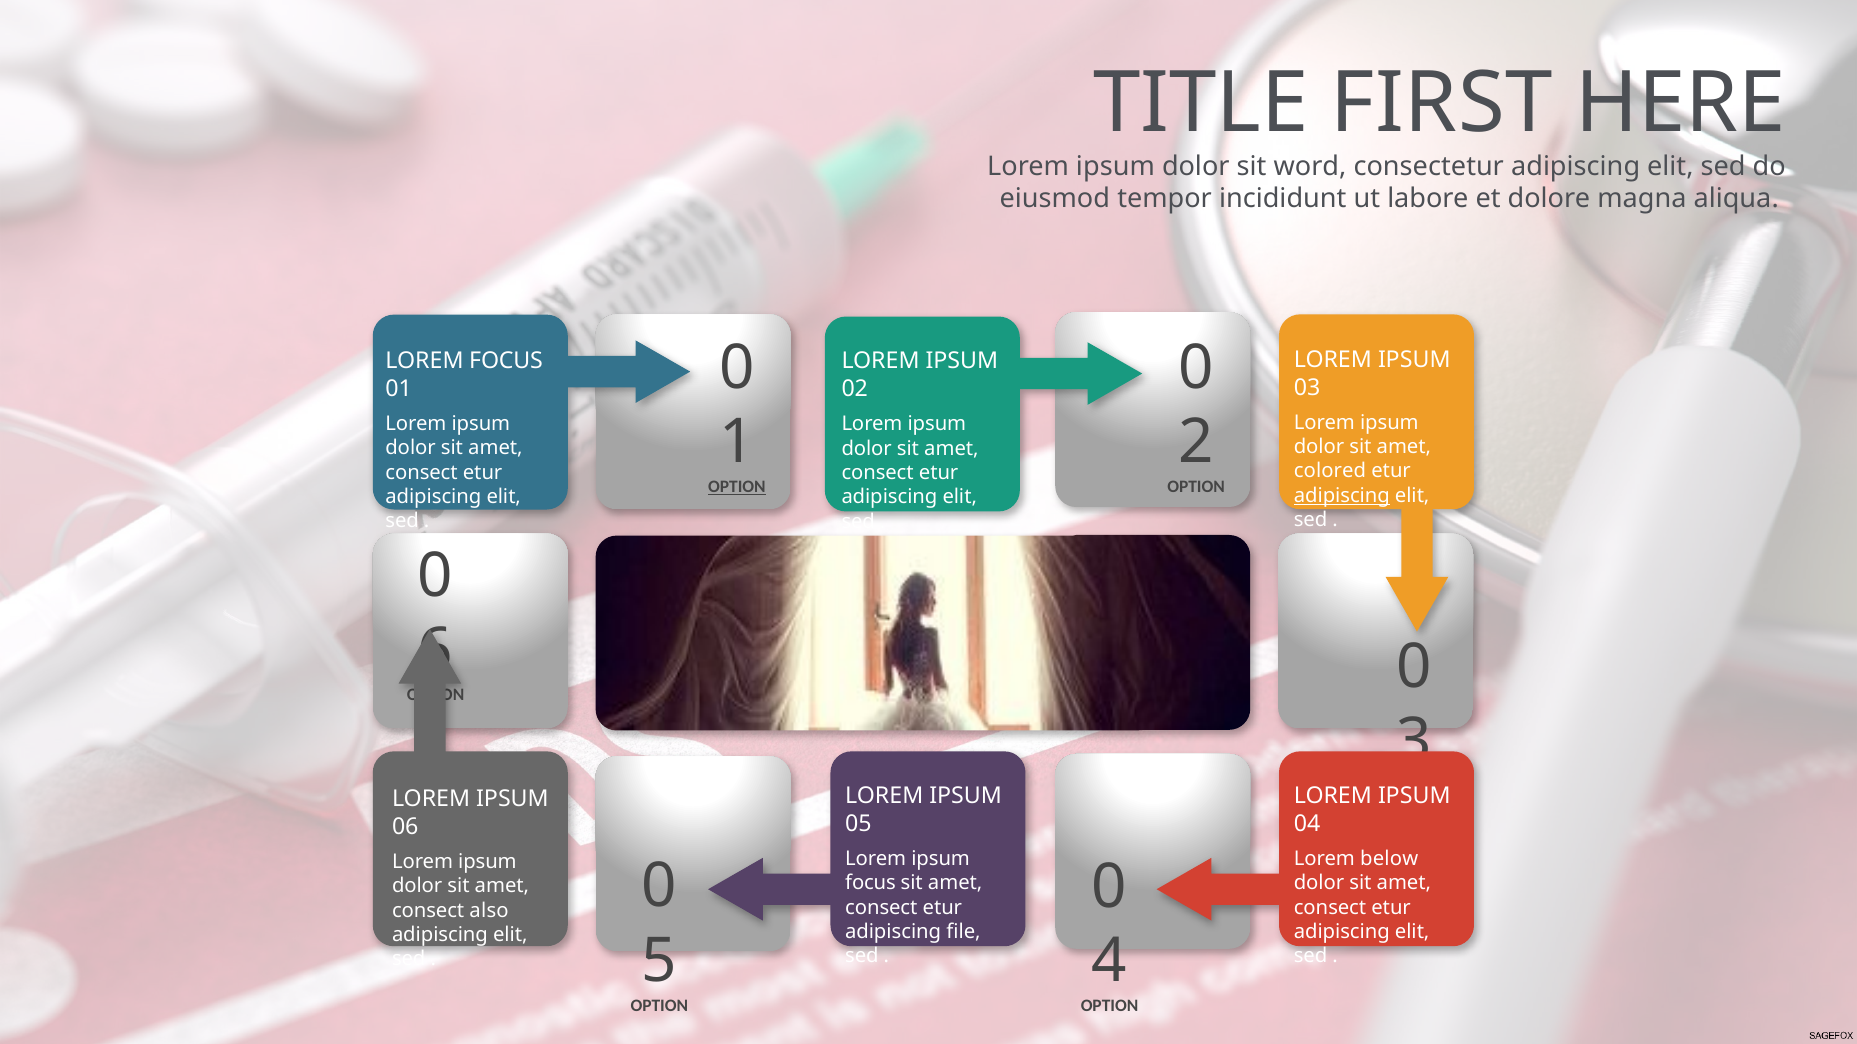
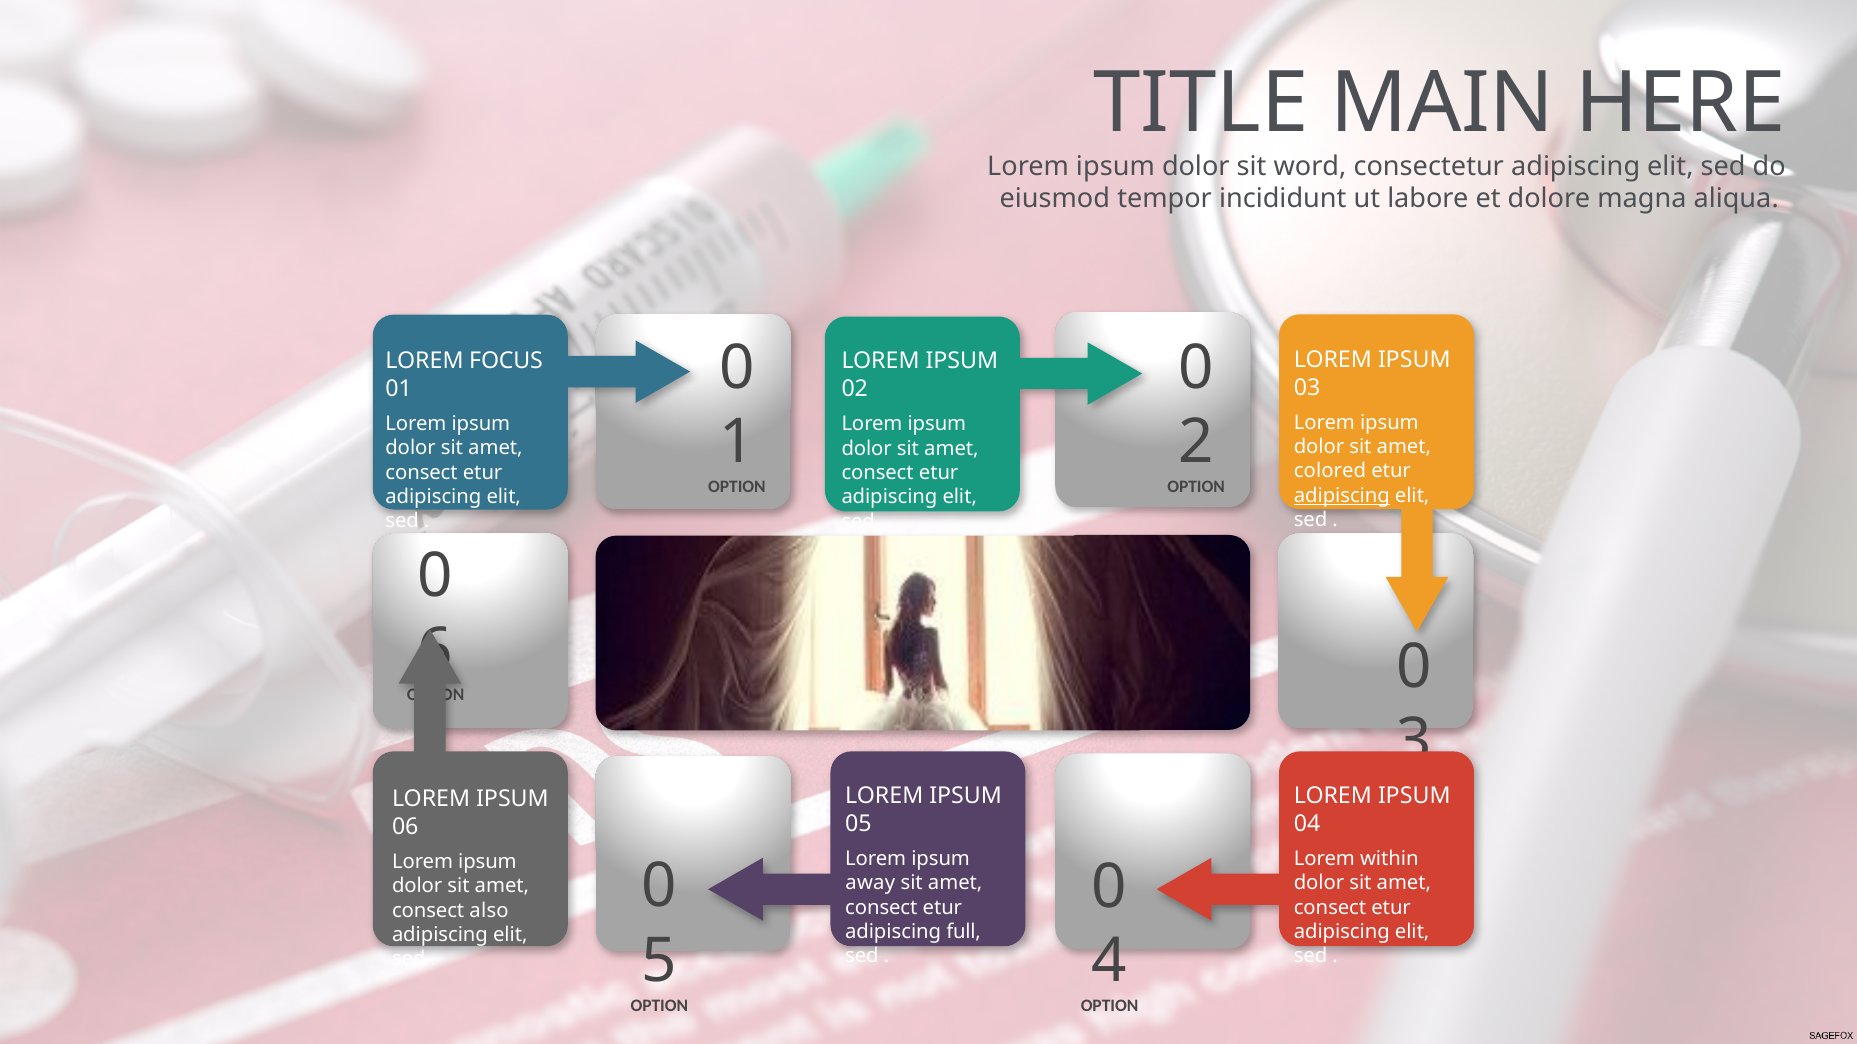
FIRST: FIRST -> MAIN (1442, 103)
OPTION underline: present -> none (737, 487)
below: below -> within (1389, 859)
focus: focus -> away (870, 883)
file: file -> full (964, 932)
